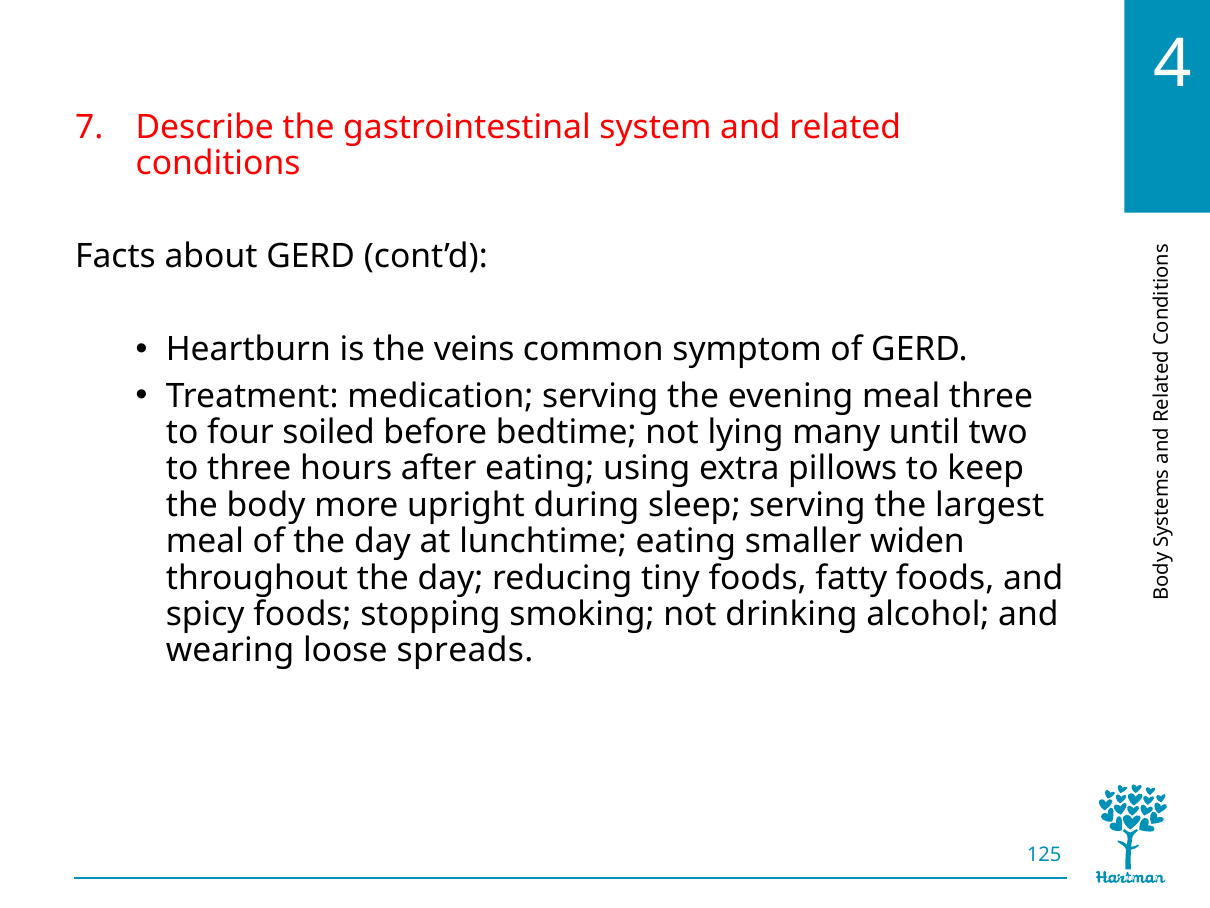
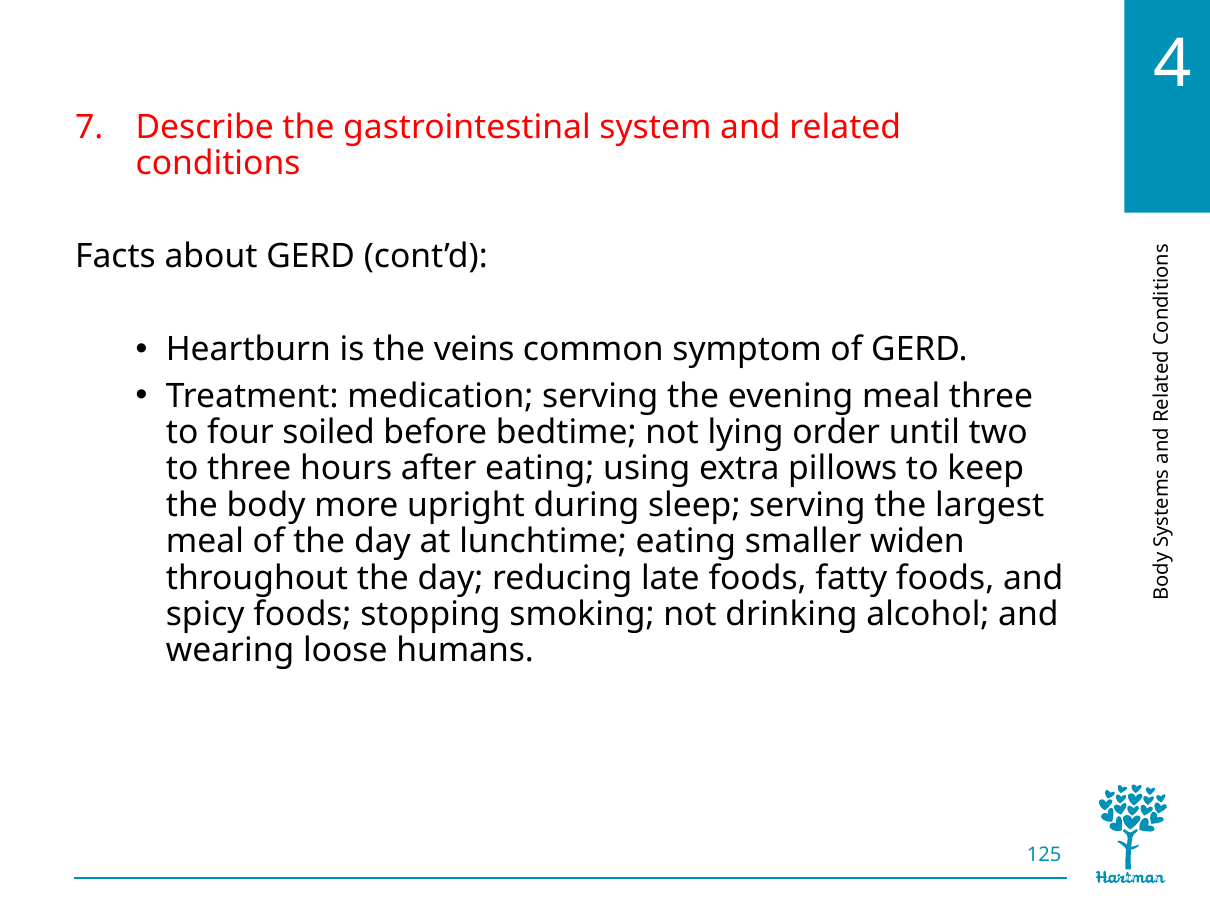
many: many -> order (836, 432)
tiny: tiny -> late (670, 578)
spreads: spreads -> humans (465, 650)
